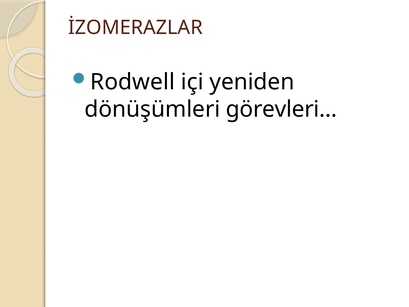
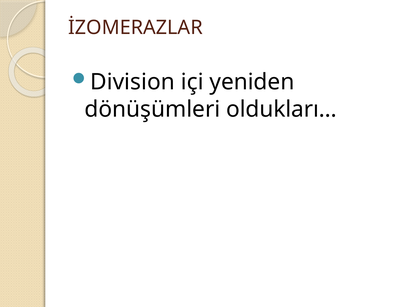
Rodwell: Rodwell -> Division (133, 82)
görevleri…: görevleri… -> oldukları… (281, 109)
